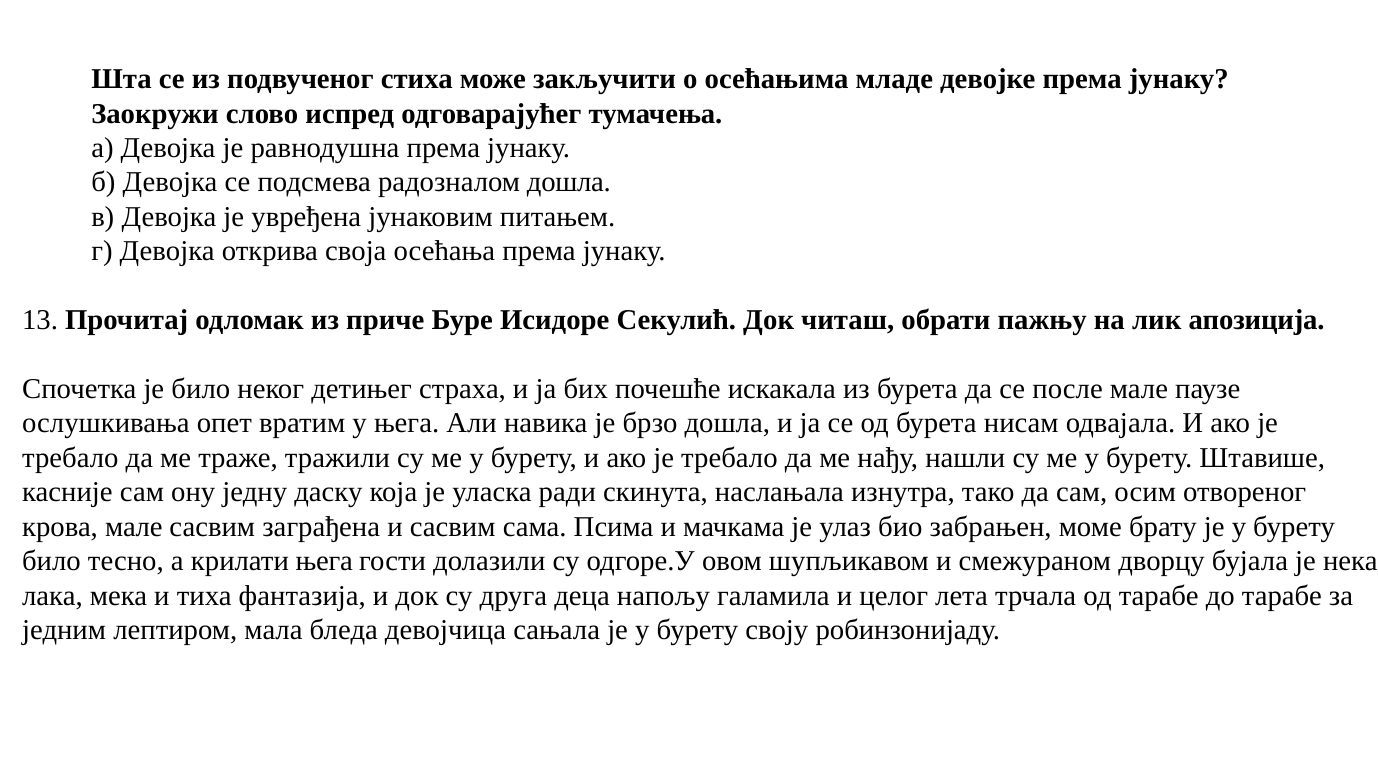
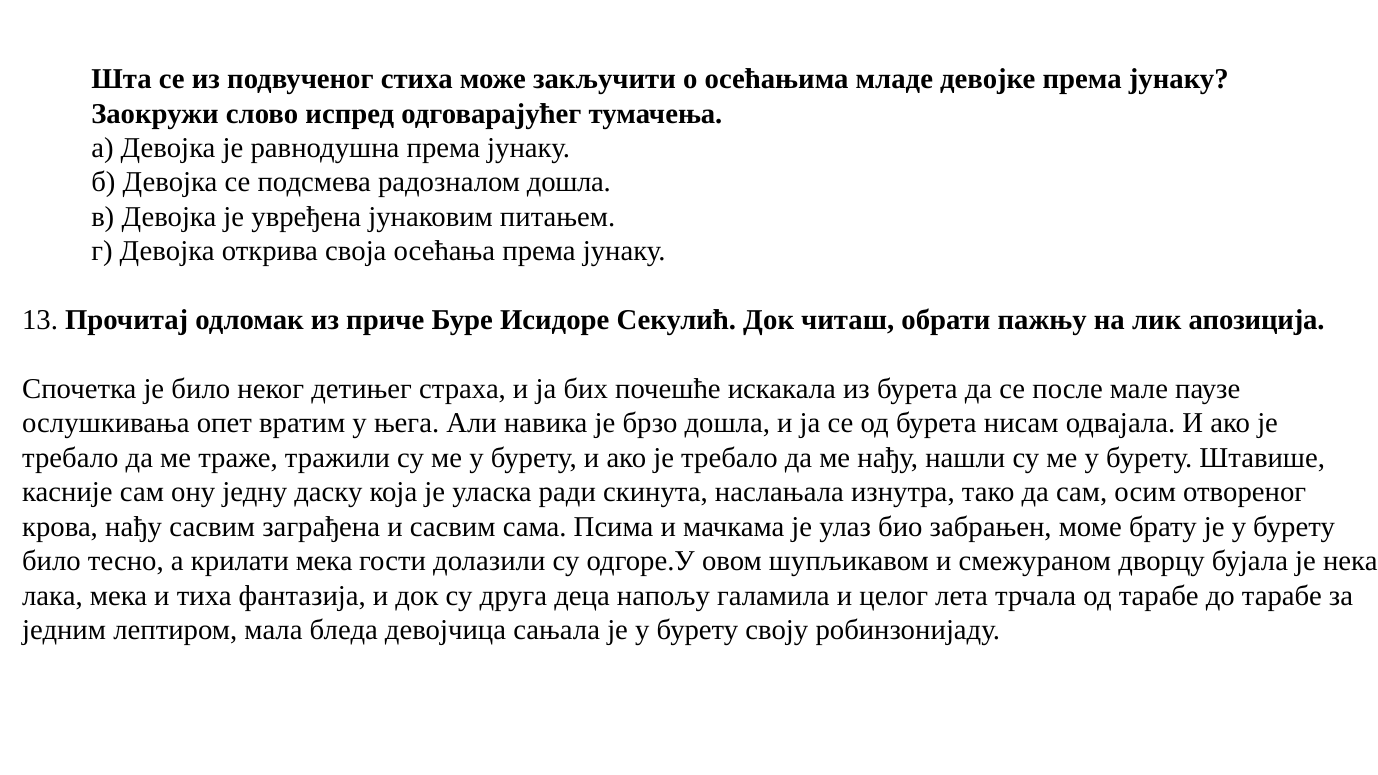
крова мале: мале -> нађу (134, 527)
крилати њега: њега -> мека (324, 561)
